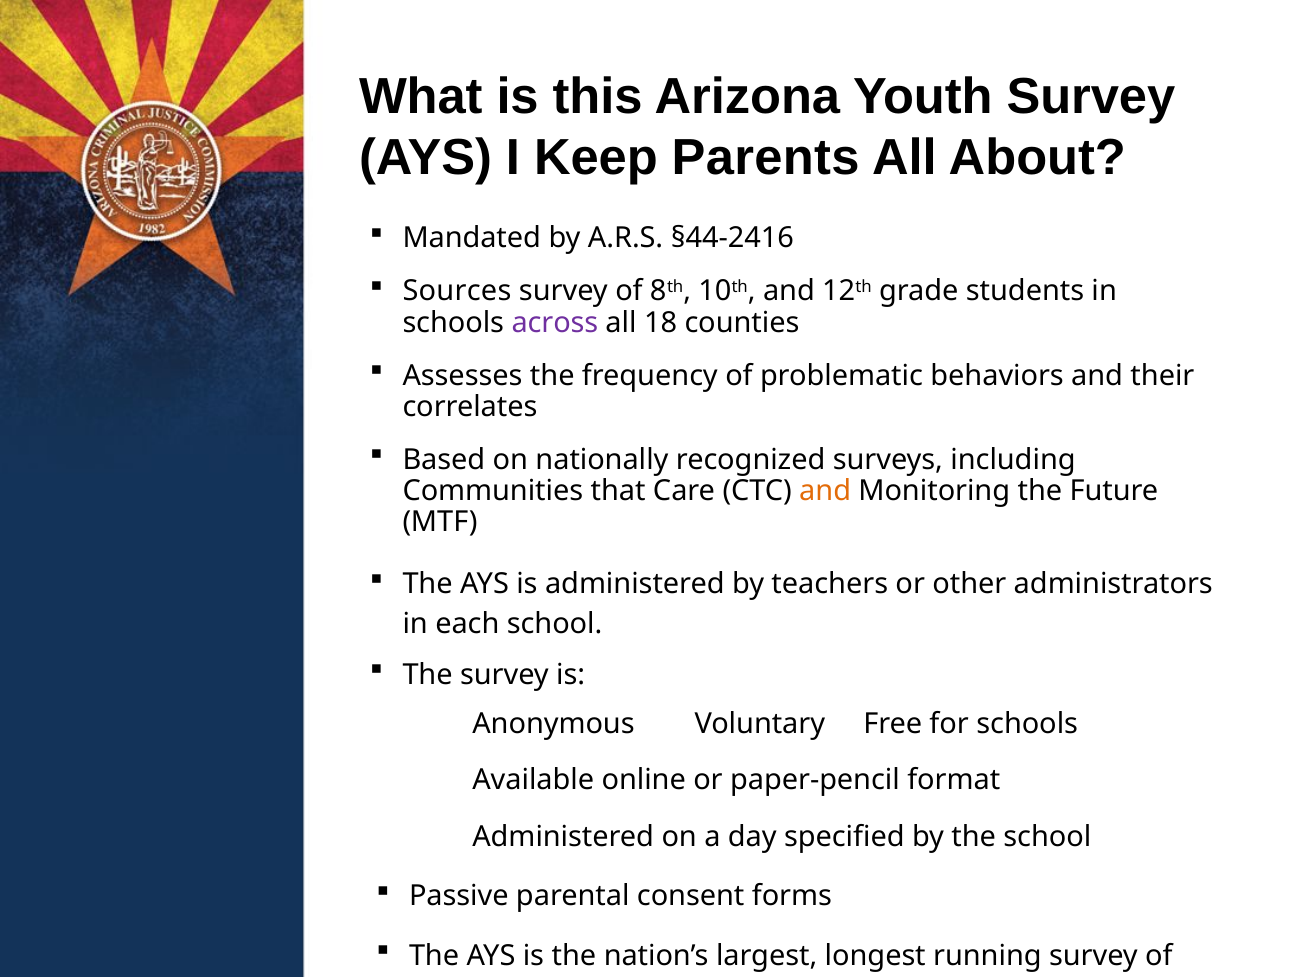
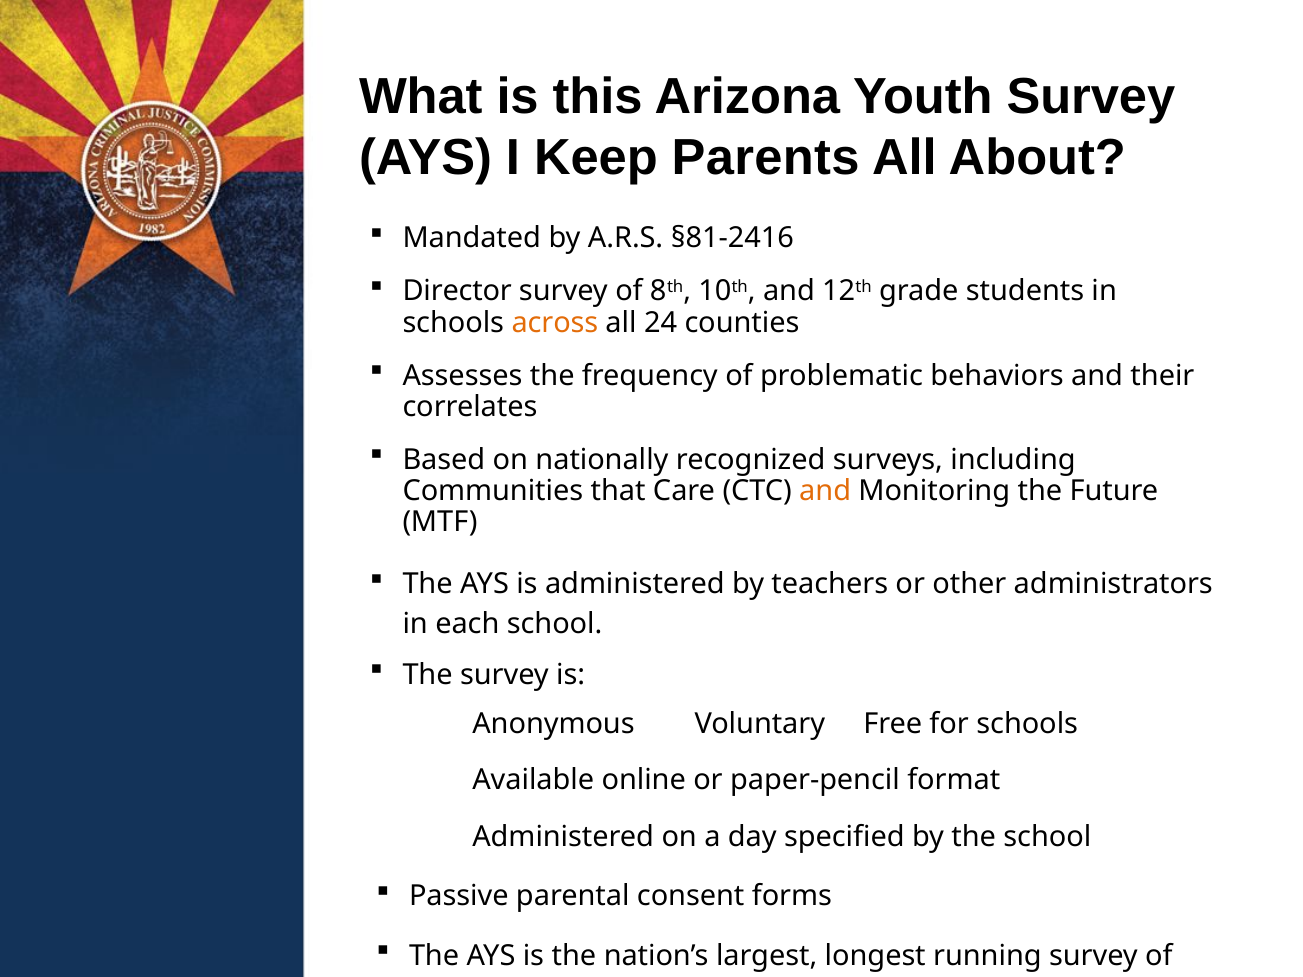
§44-2416: §44-2416 -> §81-2416 (732, 238)
Sources: Sources -> Director (457, 291)
across colour: purple -> orange (555, 323)
18: 18 -> 24 (661, 323)
